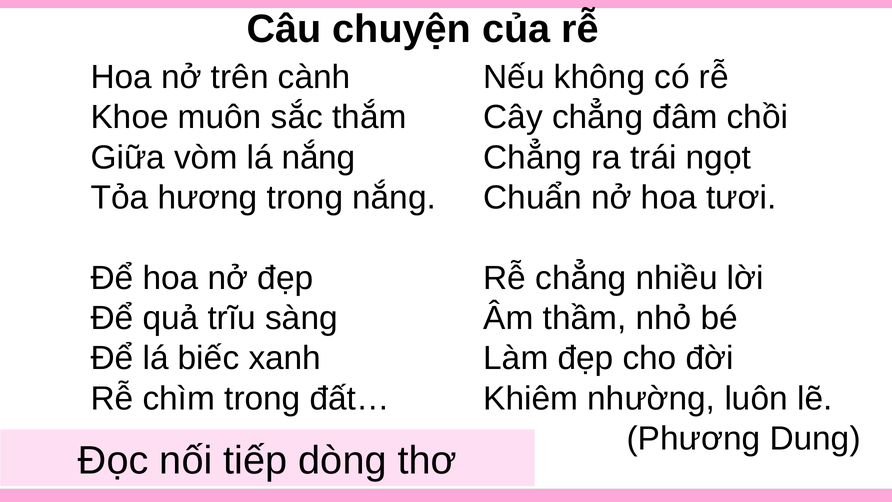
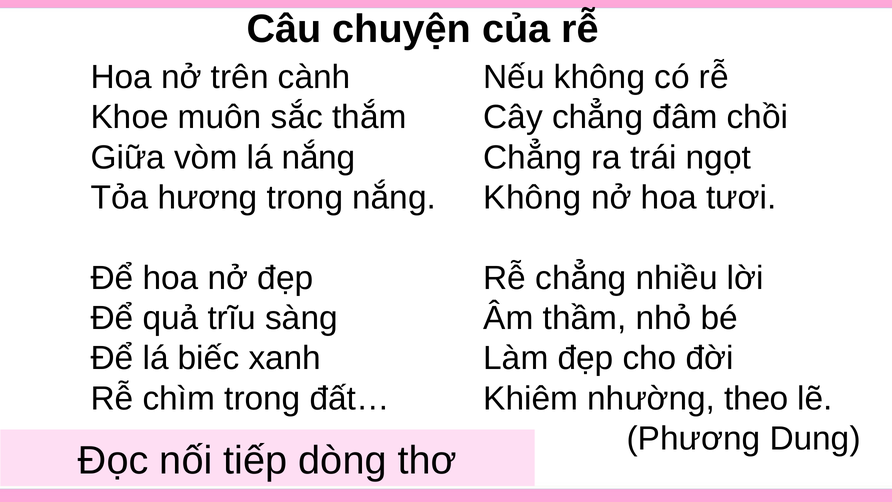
Chuẩn: Chuẩn -> Không (532, 198)
luôn: luôn -> theo (756, 398)
